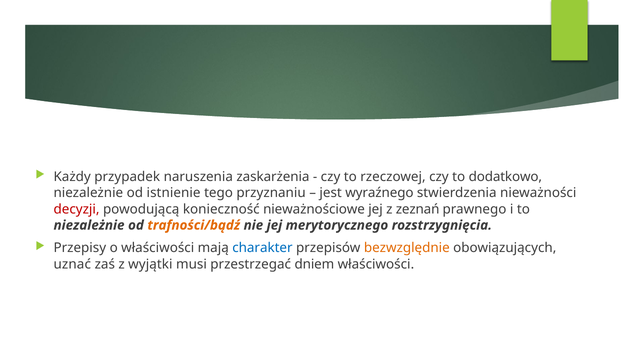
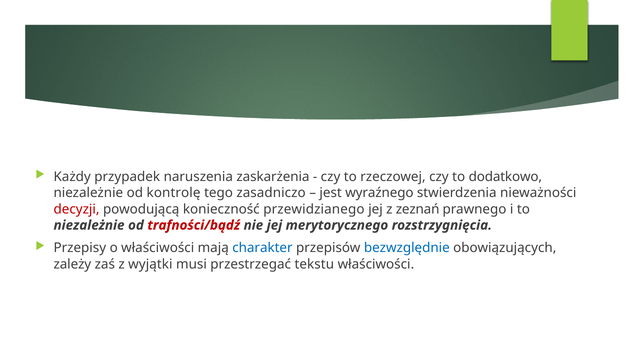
istnienie: istnienie -> kontrolę (174, 193)
przyznaniu: przyznaniu -> zasadniczo (271, 193)
nieważnościowe: nieważnościowe -> przewidzianego (314, 209)
trafności/bądź colour: orange -> red (194, 225)
bezwzględnie colour: orange -> blue (407, 248)
uznać: uznać -> zależy (72, 264)
dniem: dniem -> tekstu (314, 264)
